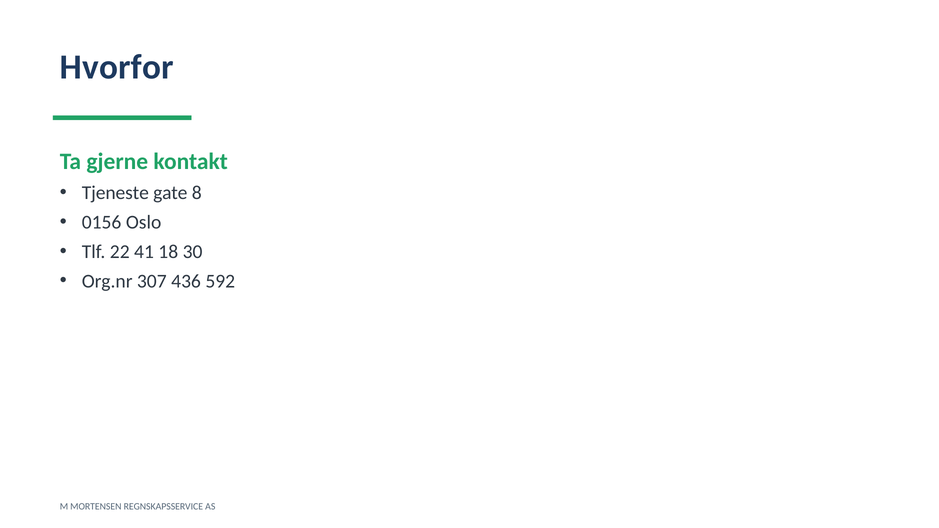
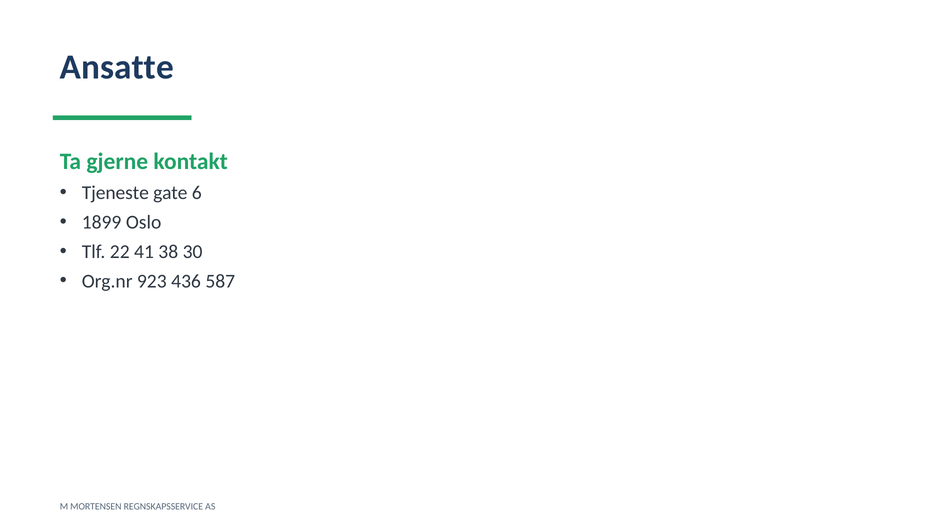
Hvorfor: Hvorfor -> Ansatte (117, 67)
8: 8 -> 6 (197, 193)
0156: 0156 -> 1899 (102, 222)
18: 18 -> 38 (168, 252)
307: 307 -> 923 (152, 281)
592: 592 -> 587 (220, 281)
